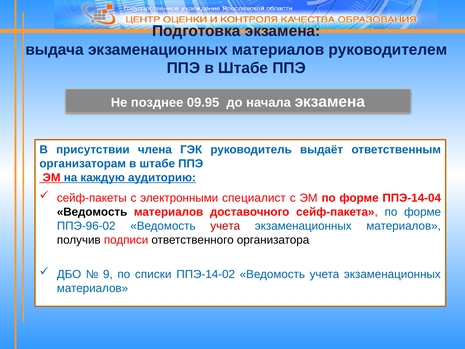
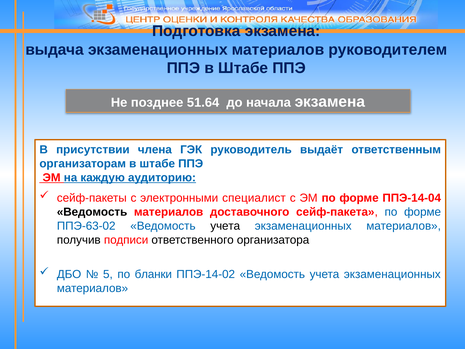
09.95: 09.95 -> 51.64 (203, 103)
ППЭ-96-02: ППЭ-96-02 -> ППЭ-63-02 (86, 226)
учета colour: red -> black (225, 226)
9: 9 -> 5 (108, 274)
списки: списки -> бланки (153, 274)
